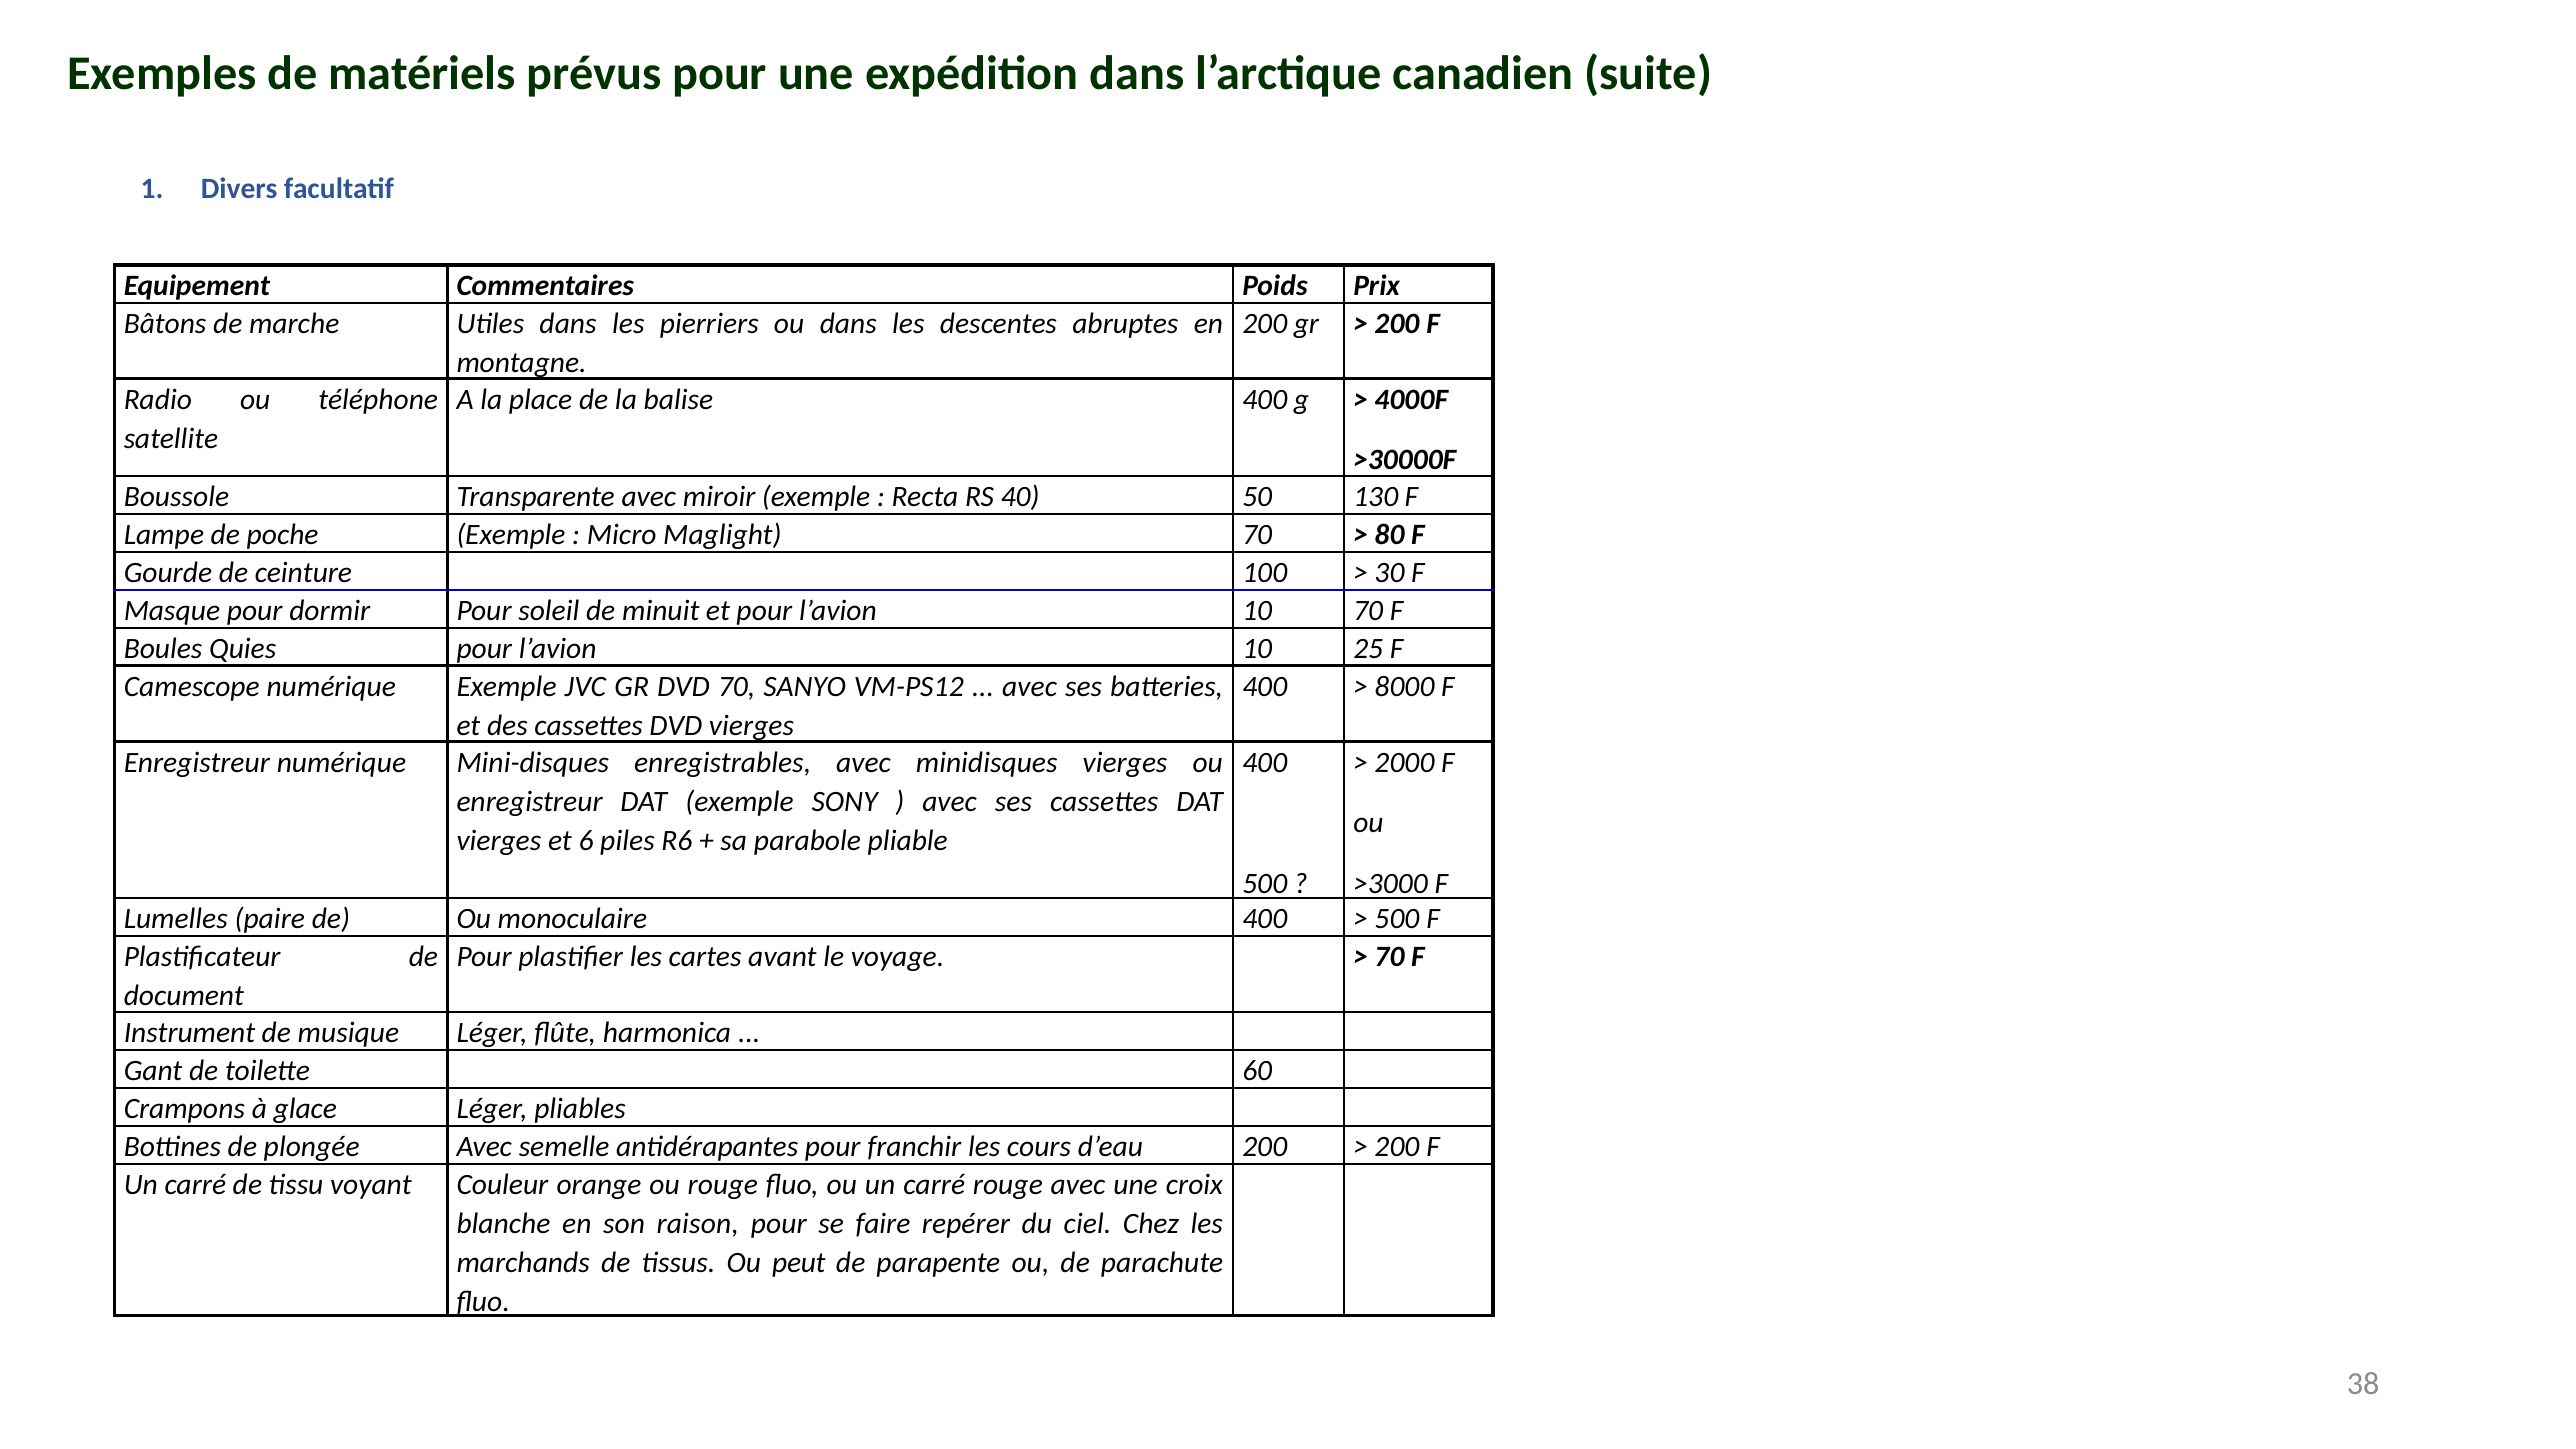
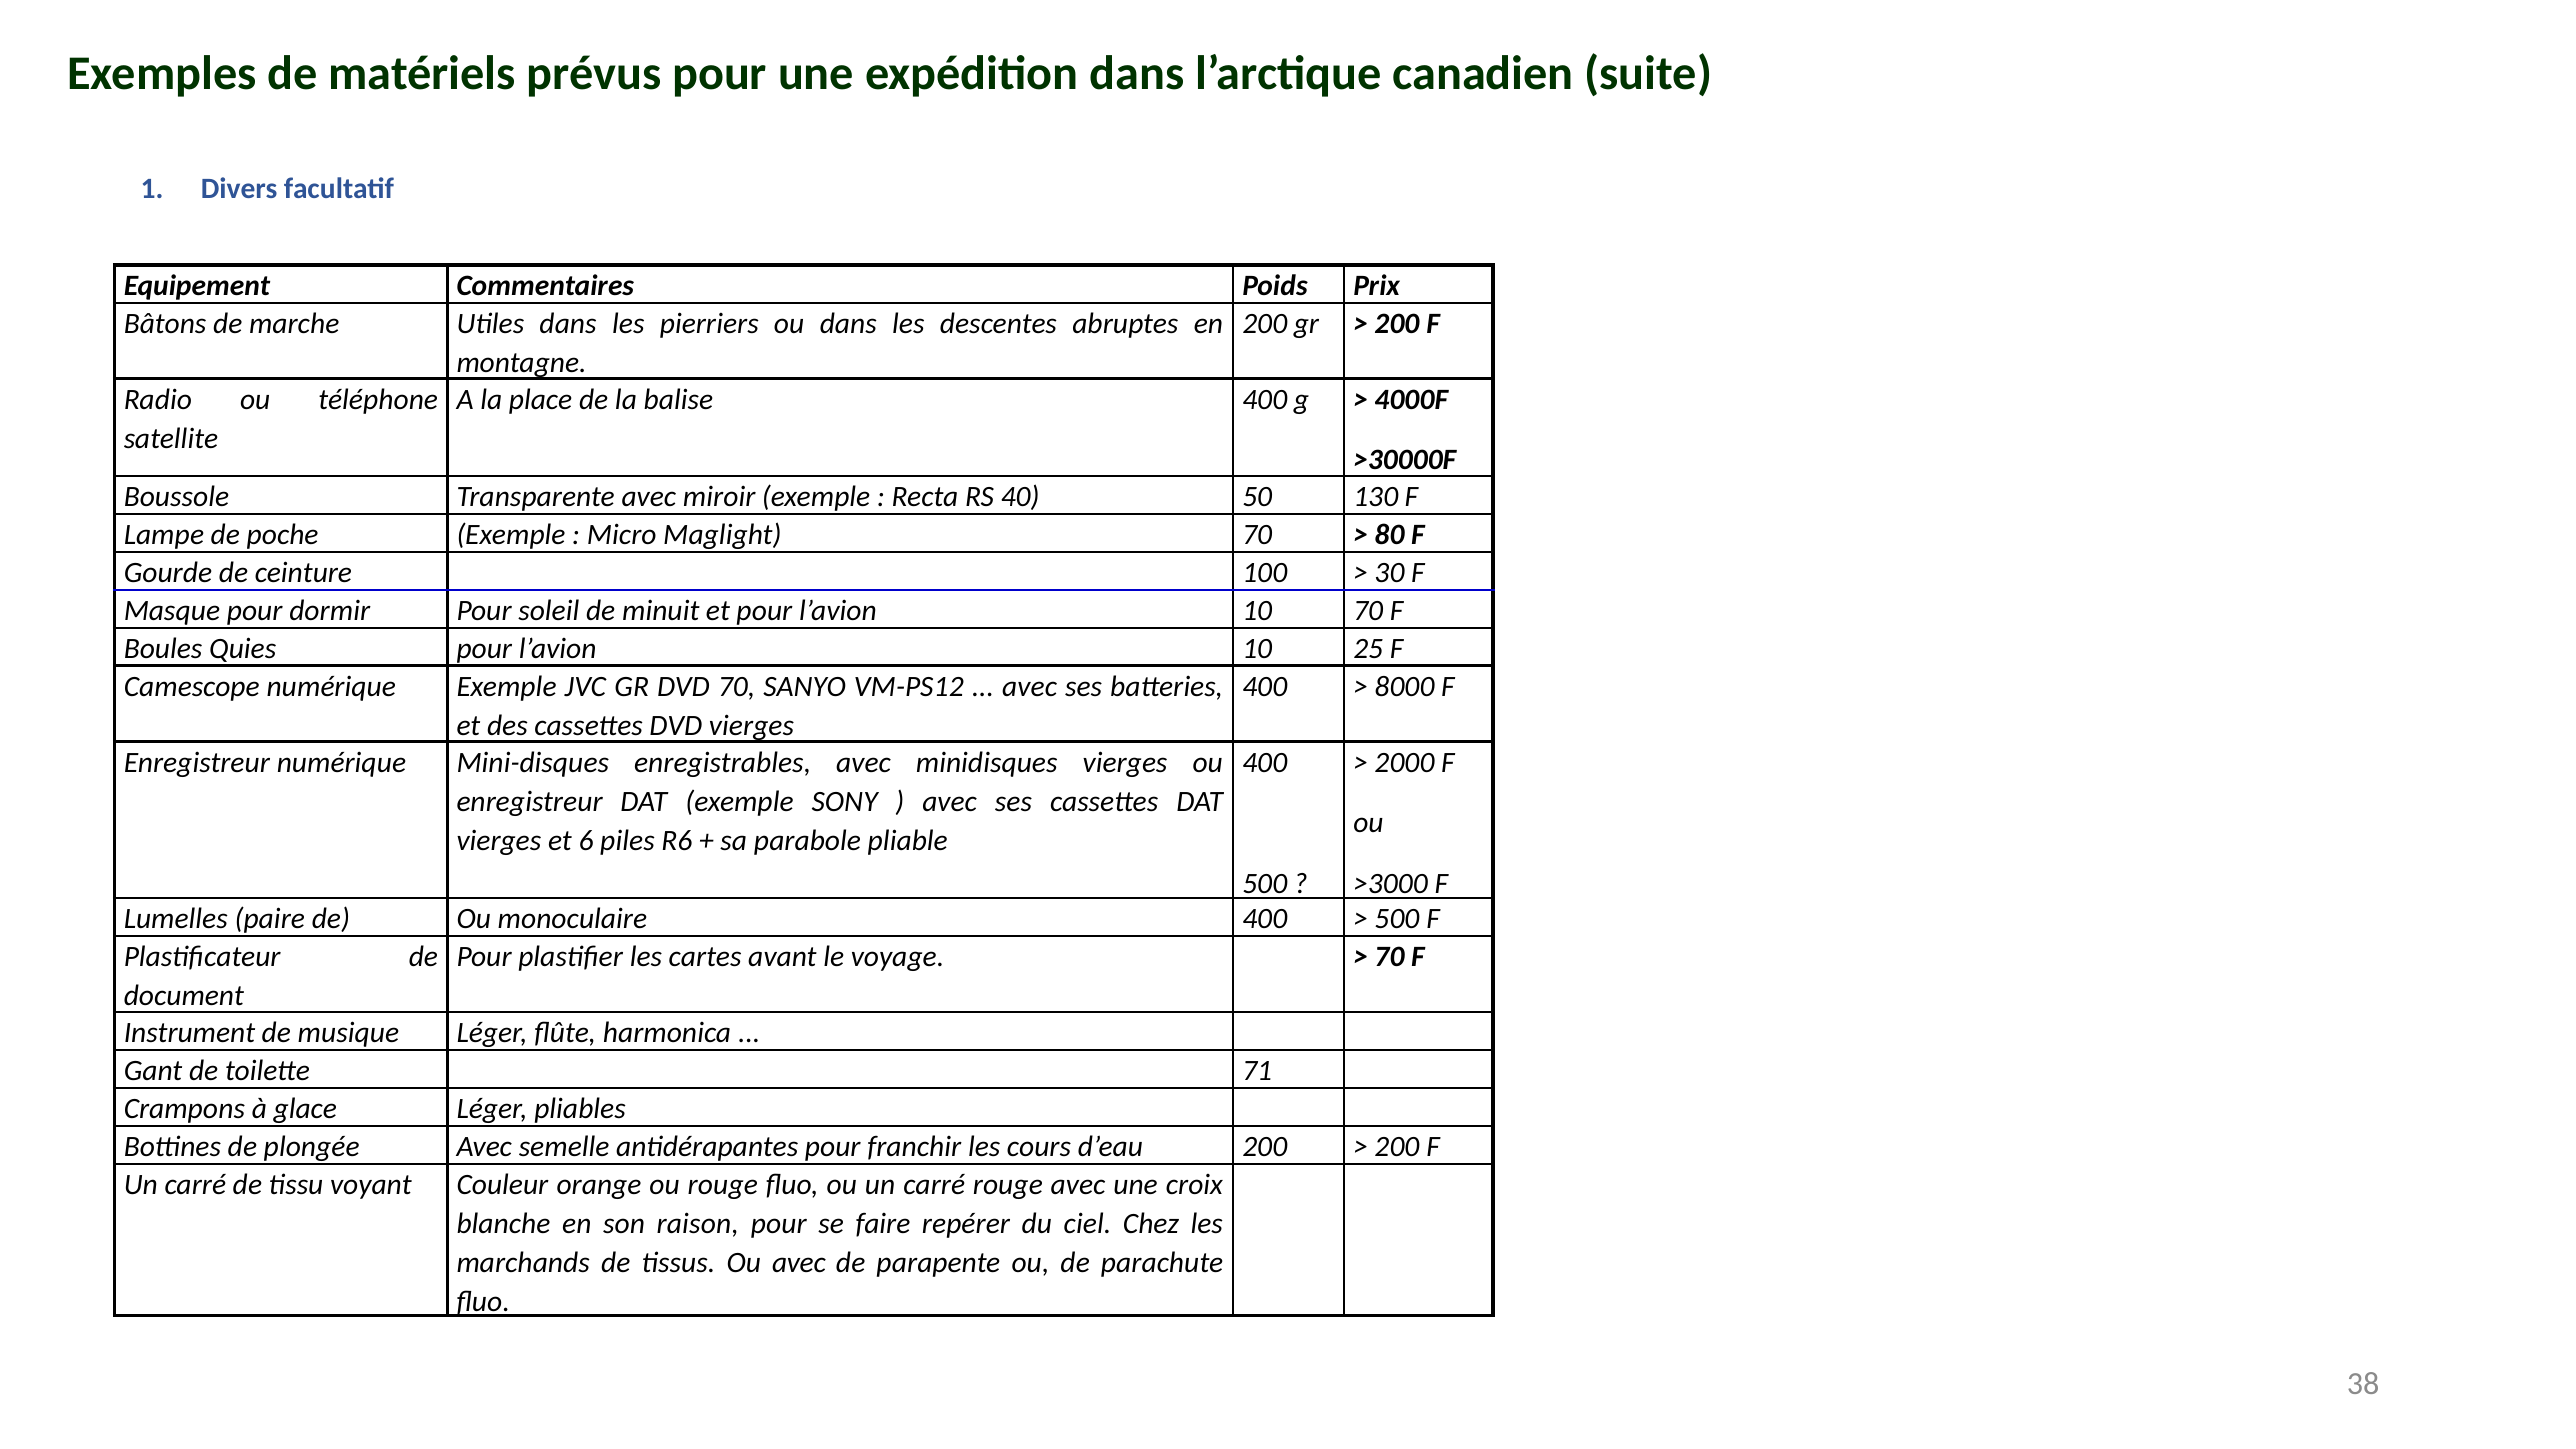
60: 60 -> 71 (1257, 1071)
Ou peut: peut -> avec (799, 1263)
